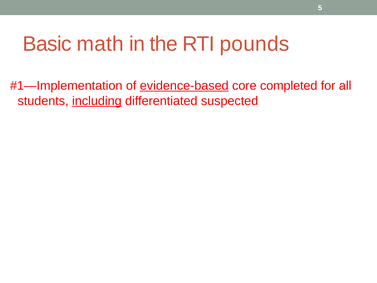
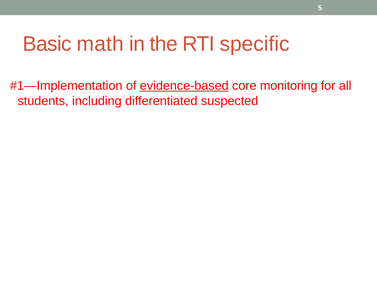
pounds: pounds -> specific (255, 44)
completed: completed -> monitoring (289, 86)
including underline: present -> none (97, 101)
